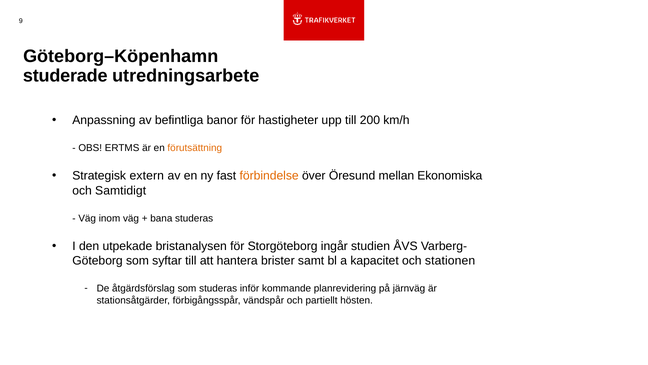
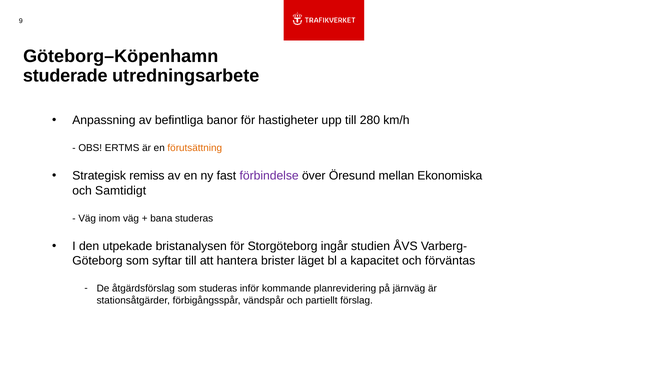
200: 200 -> 280 (370, 120)
extern: extern -> remiss (147, 176)
förbindelse colour: orange -> purple (269, 176)
samt: samt -> läget (311, 260)
stationen: stationen -> förväntas (450, 260)
hösten: hösten -> förslag (357, 300)
